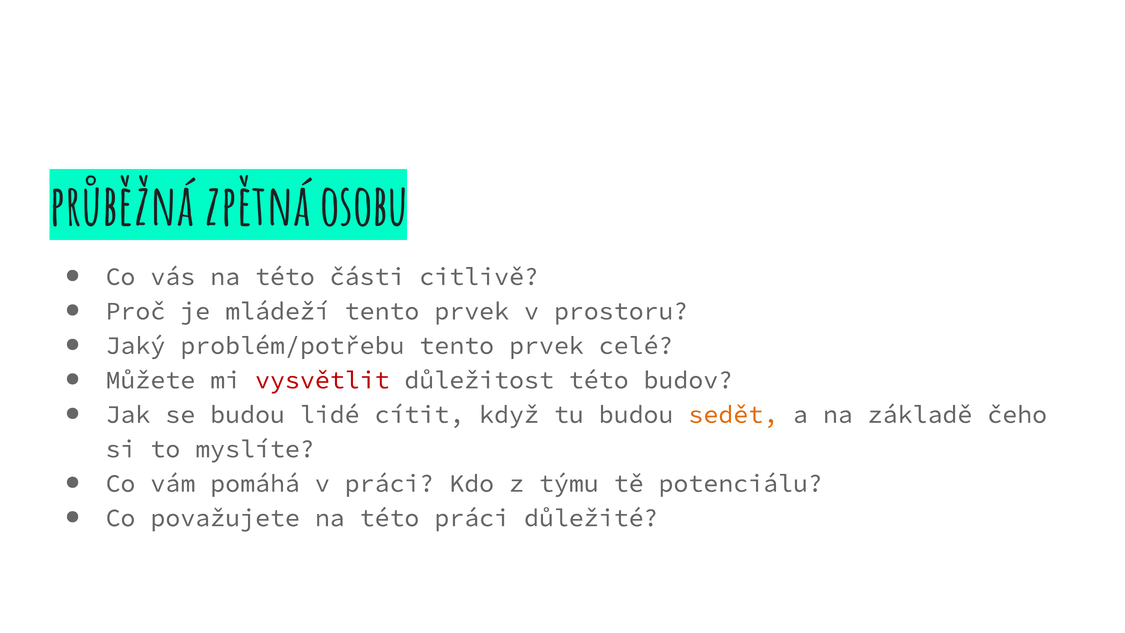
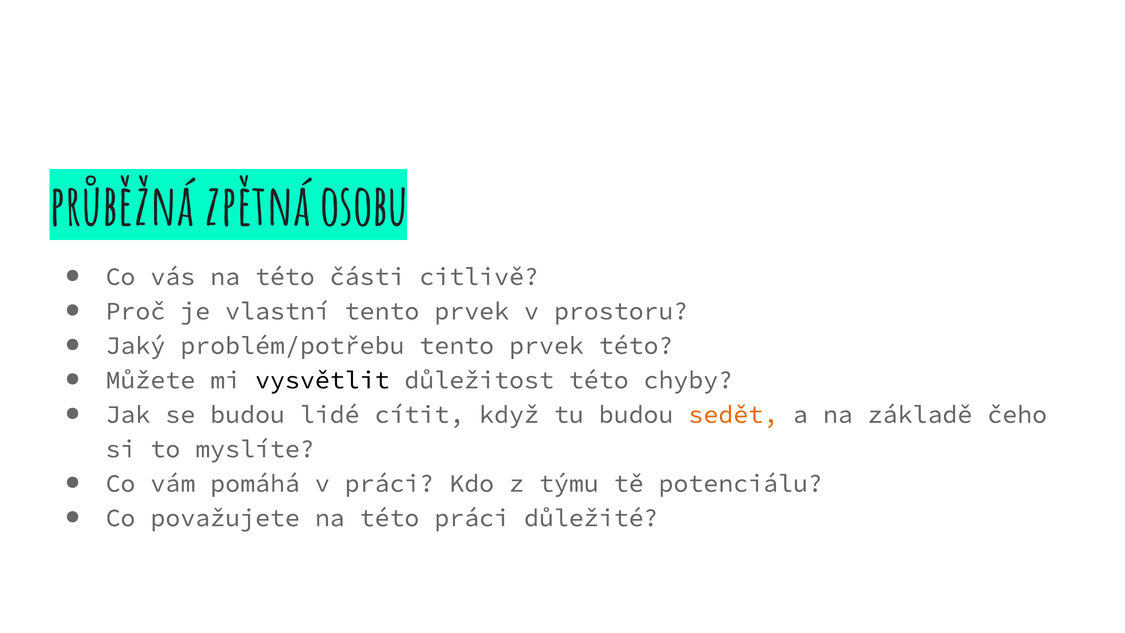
mládeží: mládeží -> vlastní (278, 311)
prvek celé: celé -> této (636, 346)
vysvětlit colour: red -> black (322, 380)
budov: budov -> chyby (688, 380)
